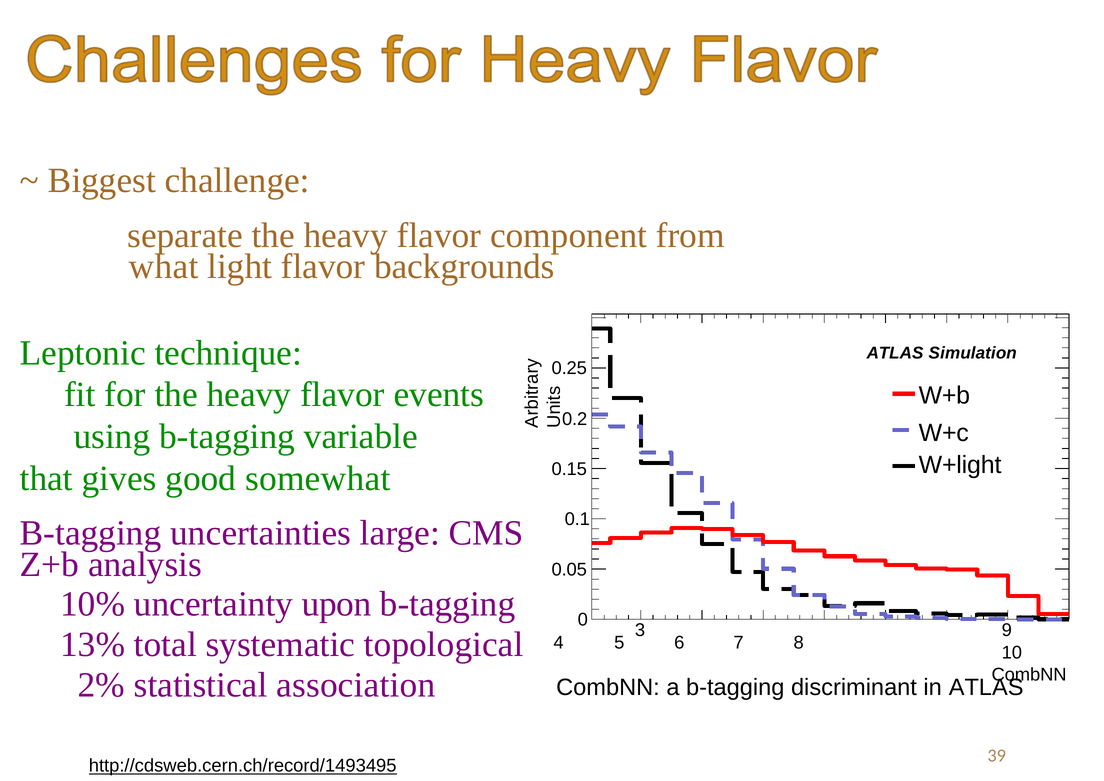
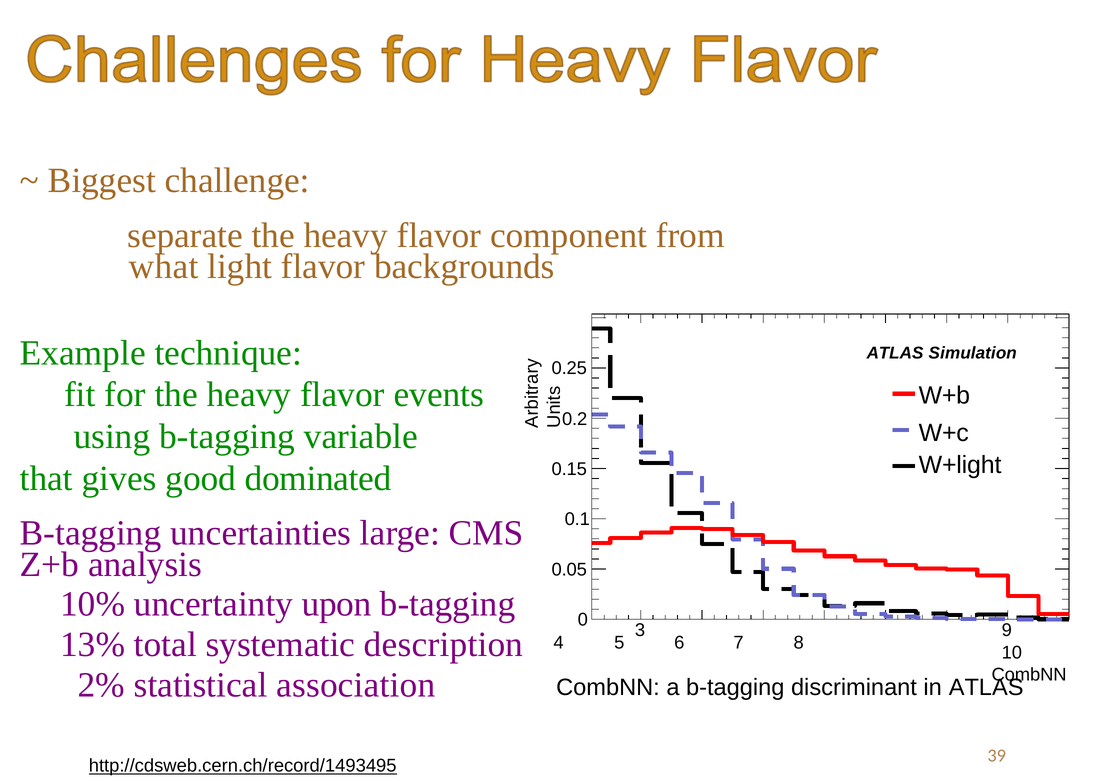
Leptonic: Leptonic -> Example (83, 353)
somewhat: somewhat -> dominated (318, 479)
topological: topological -> description (444, 645)
